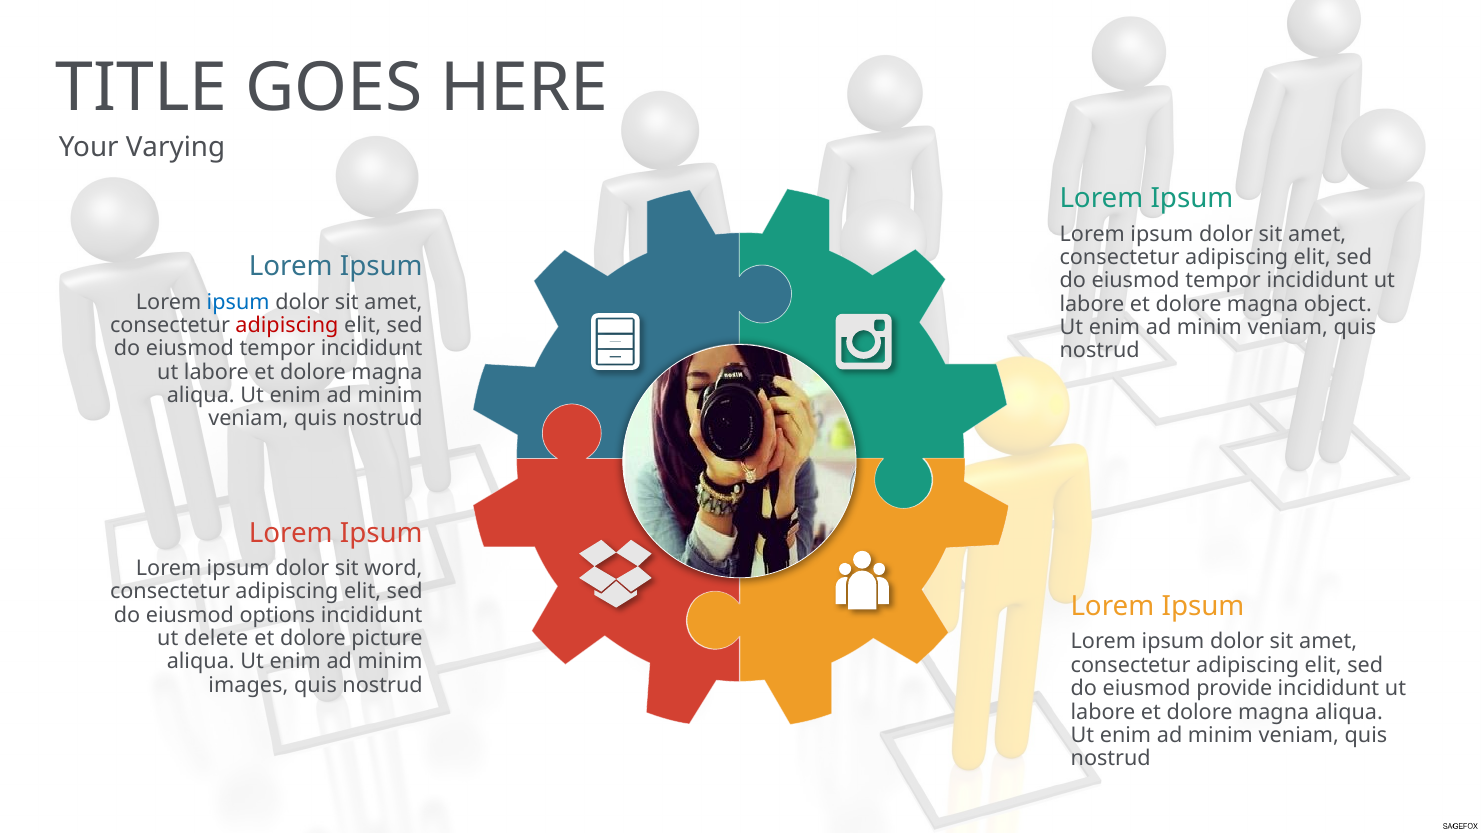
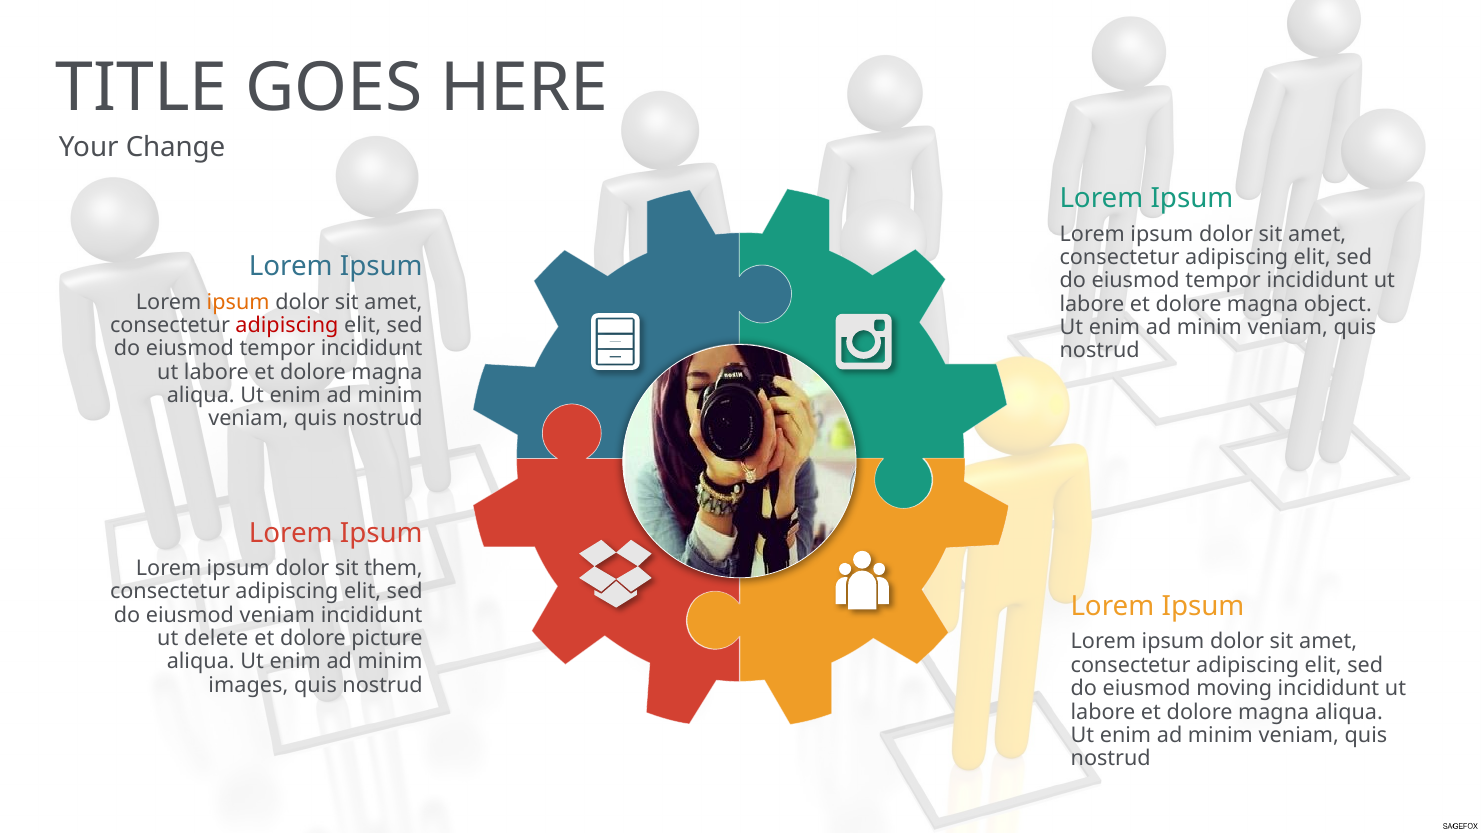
Varying: Varying -> Change (176, 147)
ipsum colour: blue -> orange (238, 302)
word: word -> them (393, 568)
eiusmod options: options -> veniam (277, 615)
provide: provide -> moving (1234, 689)
